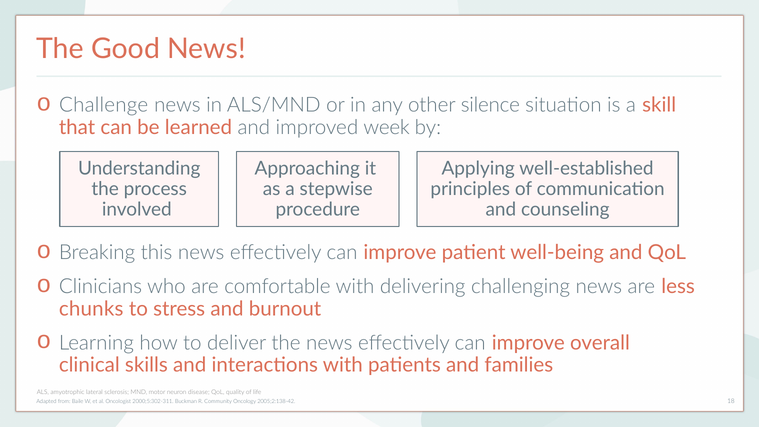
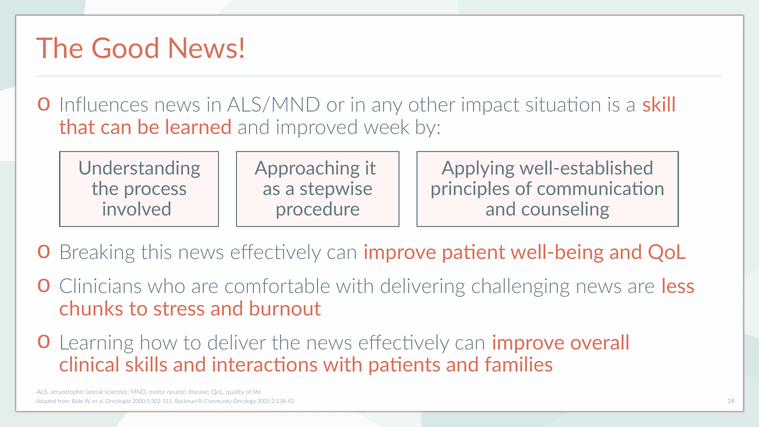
Challenge: Challenge -> Influences (104, 105)
silence: silence -> impact (490, 105)
